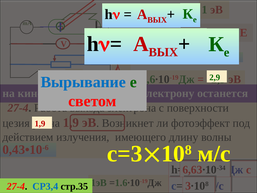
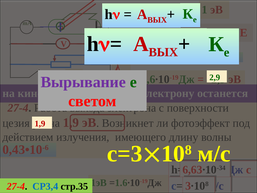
Вырывание colour: blue -> purple (83, 82)
